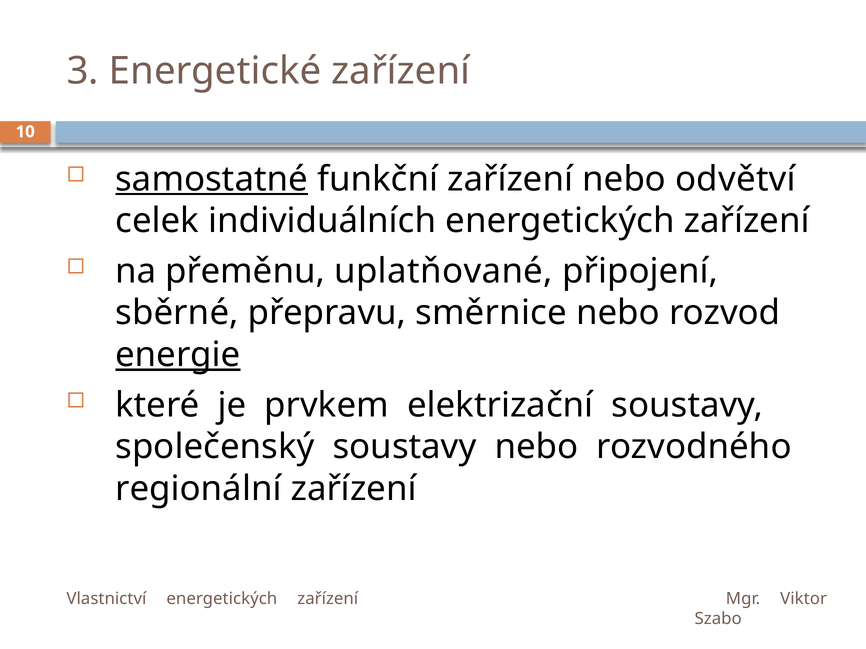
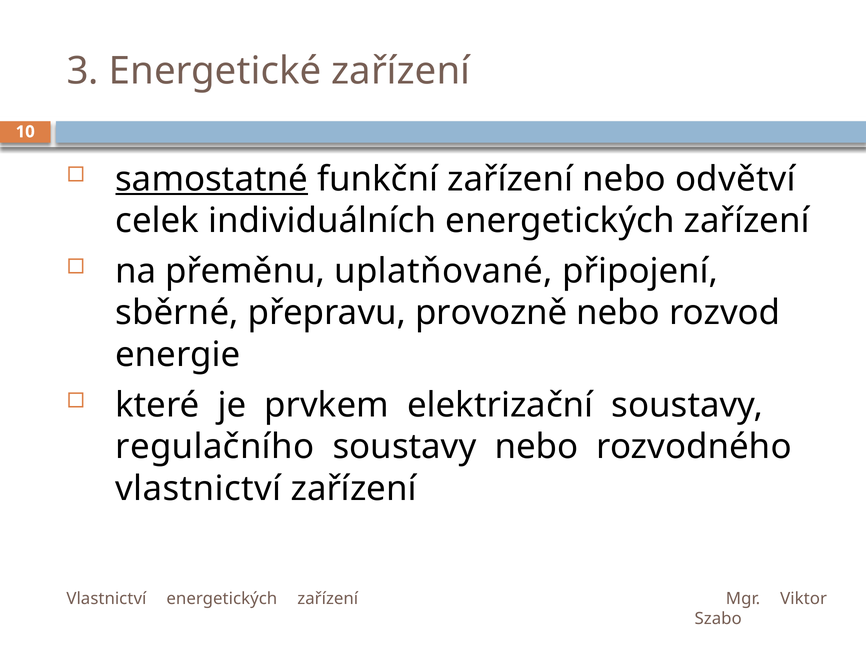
směrnice: směrnice -> provozně (491, 313)
energie underline: present -> none (178, 355)
společenský: společenský -> regulačního (215, 447)
regionální: regionální -> vlastnictví (198, 489)
